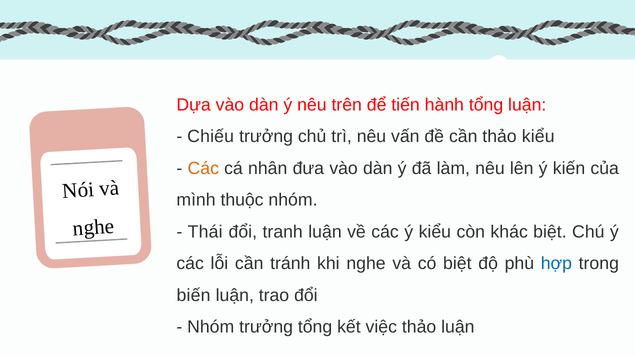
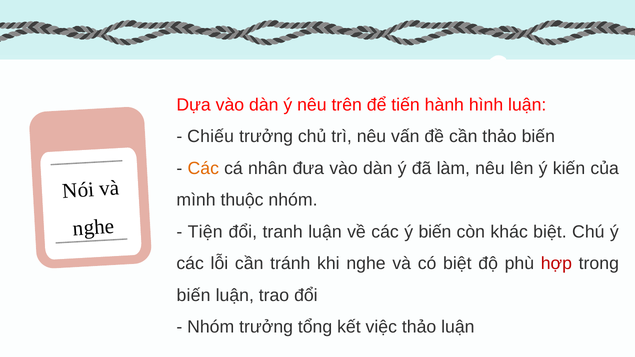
hành tổng: tổng -> hình (486, 105)
thảo kiểu: kiểu -> biến (538, 137)
Thái: Thái -> Tiện (205, 232)
ý kiểu: kiểu -> biến (435, 232)
hợp colour: blue -> red (556, 264)
